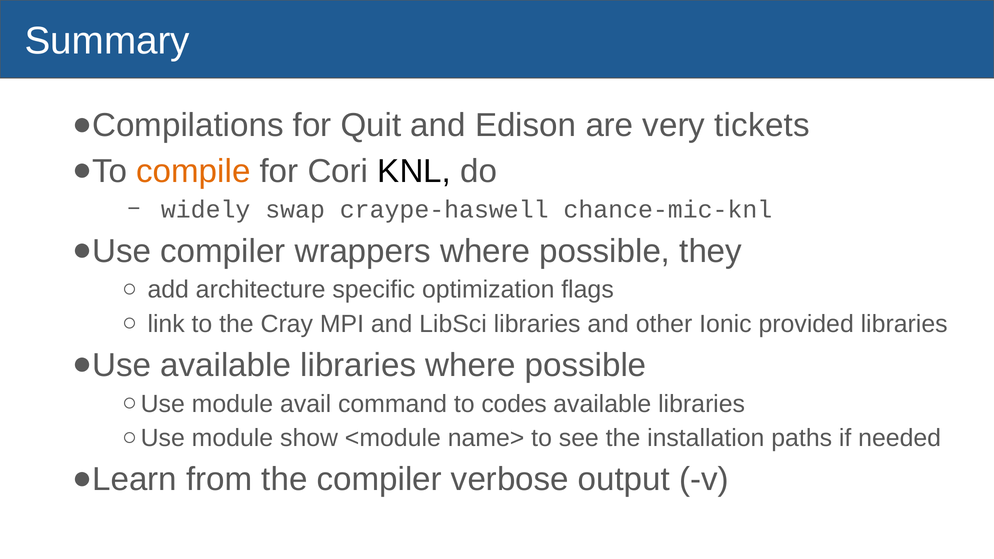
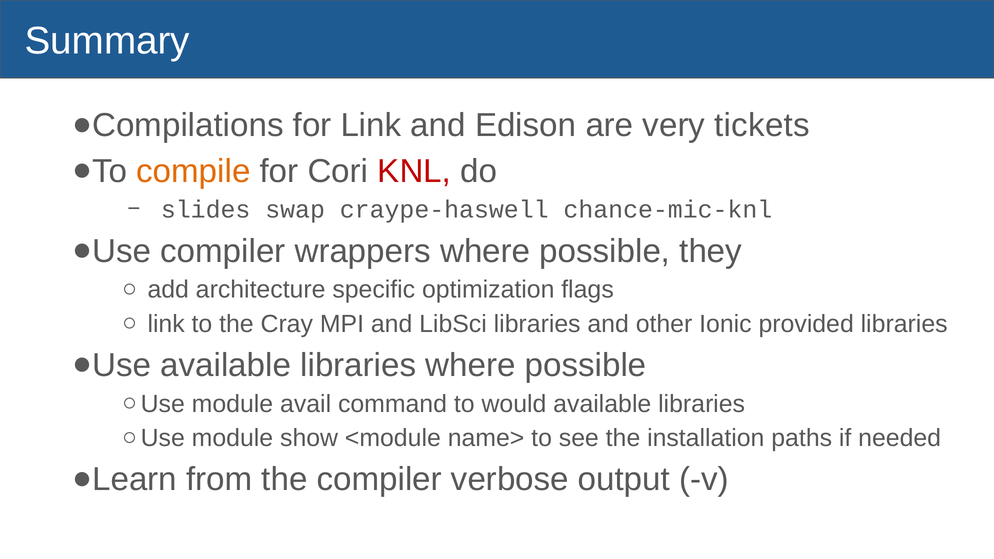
for Quit: Quit -> Link (371, 125)
KNL colour: black -> red (414, 171)
widely: widely -> slides (206, 210)
codes: codes -> would (514, 404)
